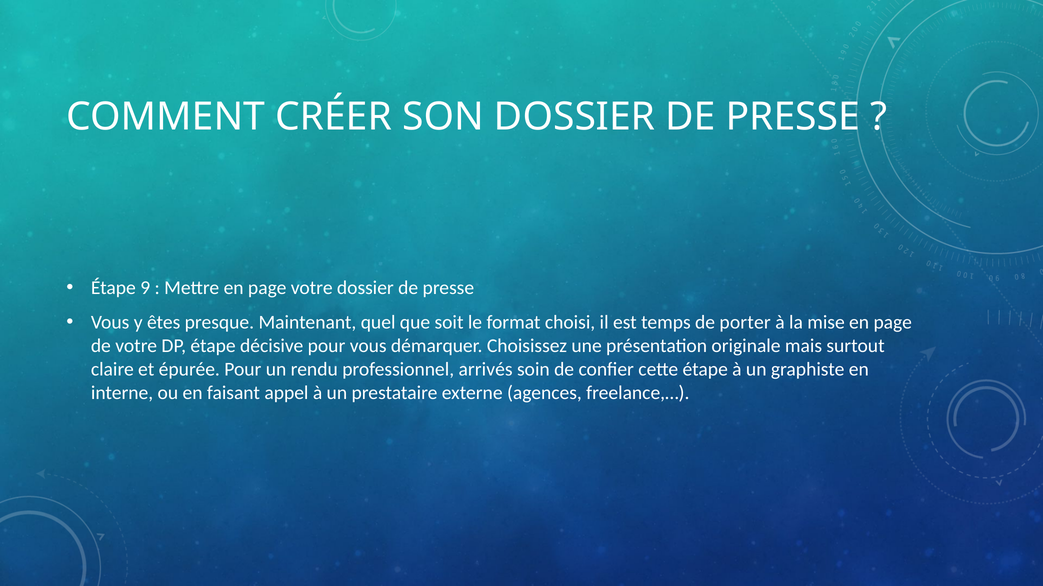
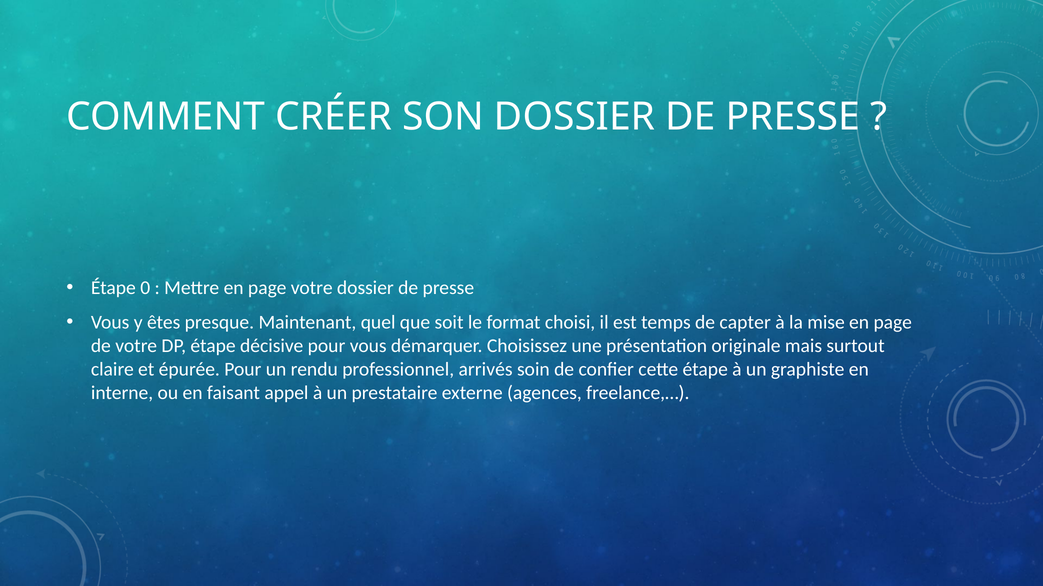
9: 9 -> 0 (145, 288)
porter: porter -> capter (745, 323)
